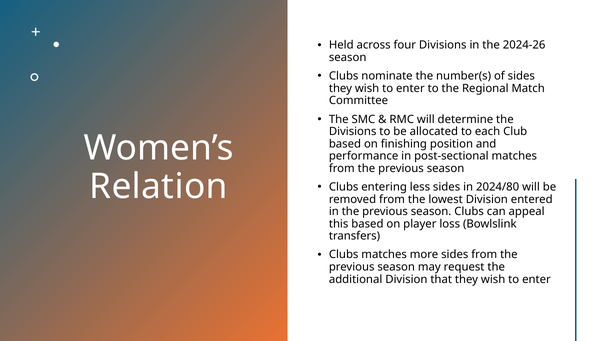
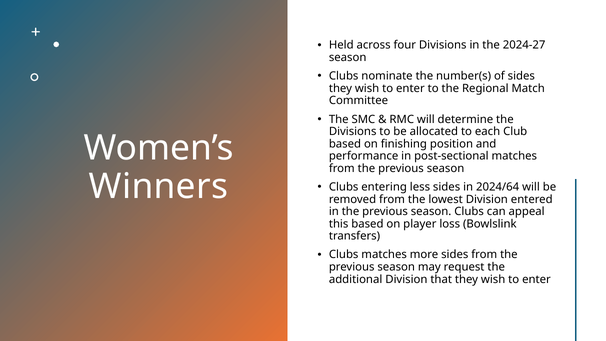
2024-26: 2024-26 -> 2024-27 (524, 45)
Relation: Relation -> Winners (158, 186)
2024/80: 2024/80 -> 2024/64 (498, 187)
